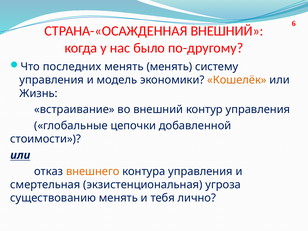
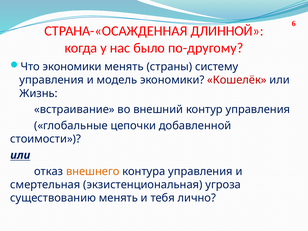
СТРАНА-«ОСАЖДЕННАЯ ВНЕШНИЙ: ВНЕШНИЙ -> ДЛИННОЙ (227, 31)
Что последних: последних -> экономики (72, 67)
менять менять: менять -> страны (169, 67)
Кошелёк colour: orange -> red (237, 80)
